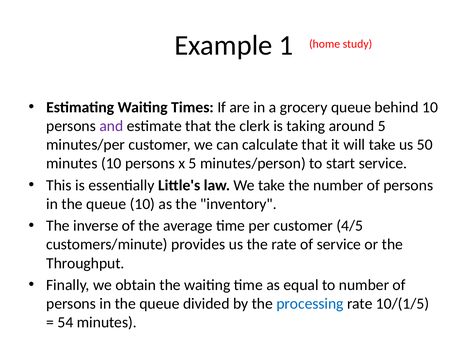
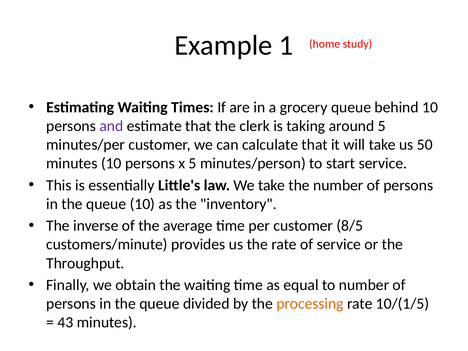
4/5: 4/5 -> 8/5 (350, 226)
processing colour: blue -> orange (310, 304)
54: 54 -> 43 (65, 322)
